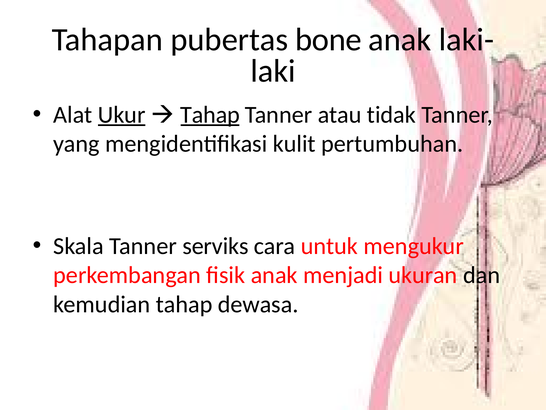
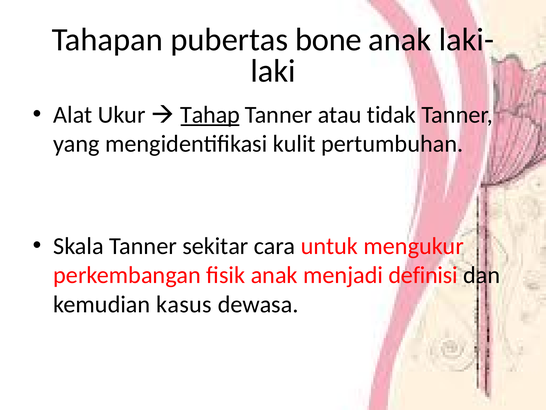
Ukur underline: present -> none (122, 115)
serviks: serviks -> sekitar (215, 246)
ukuran: ukuran -> definisi (423, 275)
kemudian tahap: tahap -> kasus (184, 304)
